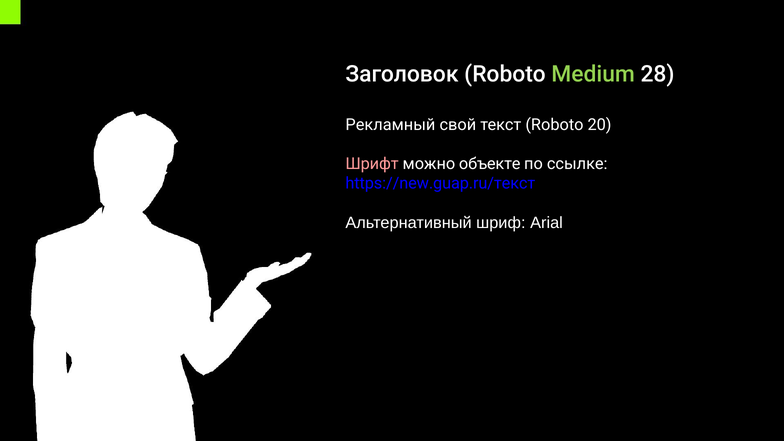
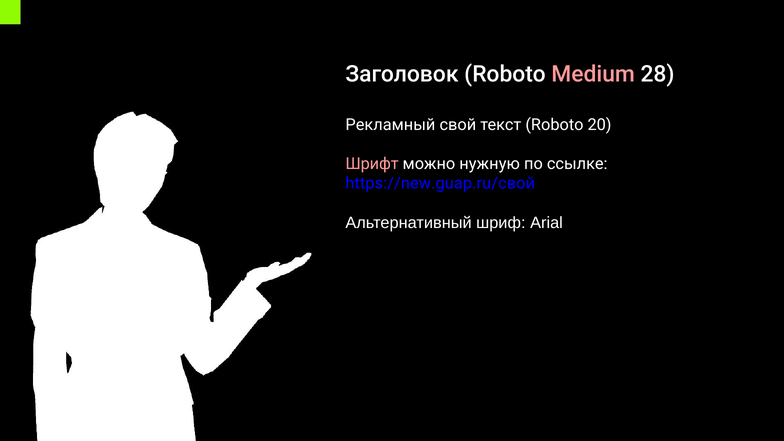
Medium colour: light green -> pink (593, 74)
объекте: объекте -> нужную (490, 164)
https://new.guap.ru/текст: https://new.guap.ru/текст -> https://new.guap.ru/свой (440, 183)
